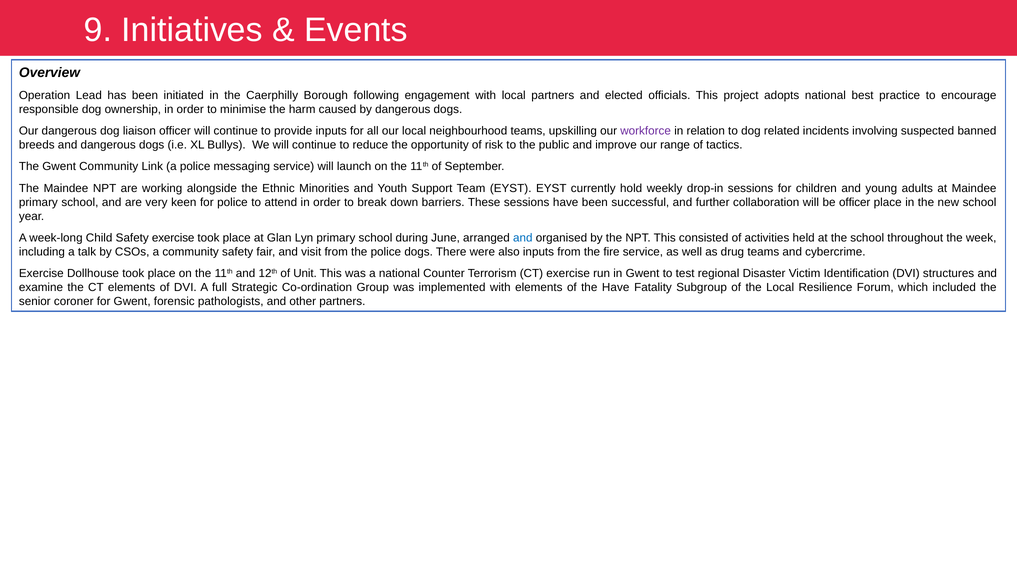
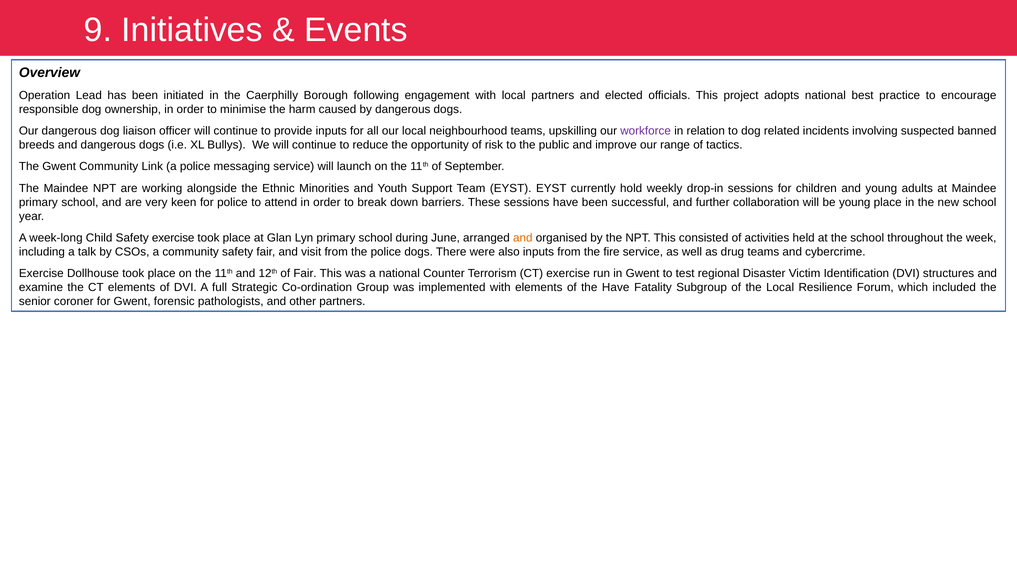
be officer: officer -> young (855, 202)
and colour: blue -> orange (523, 238)
of Unit: Unit -> Fair (305, 273)
